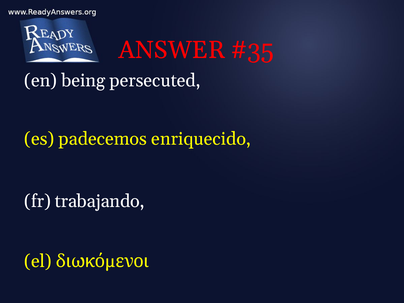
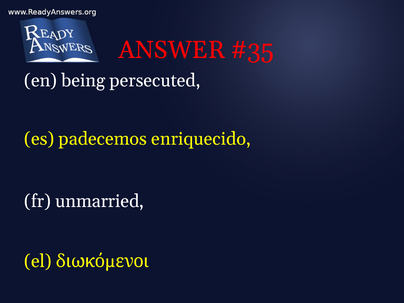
trabajando: trabajando -> unmarried (100, 201)
